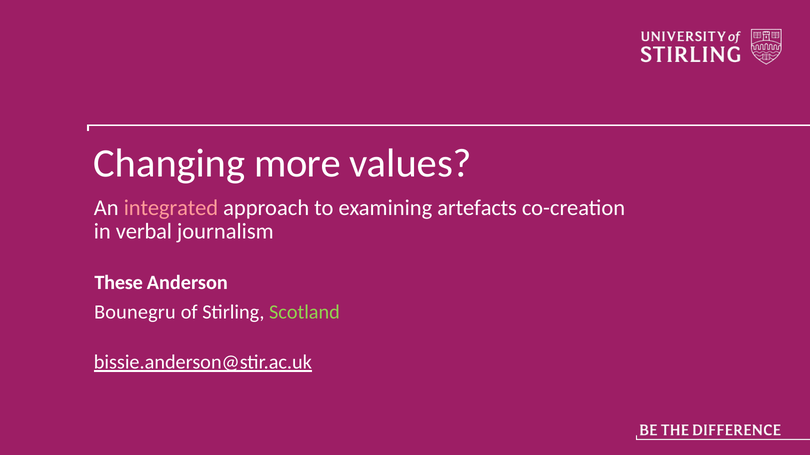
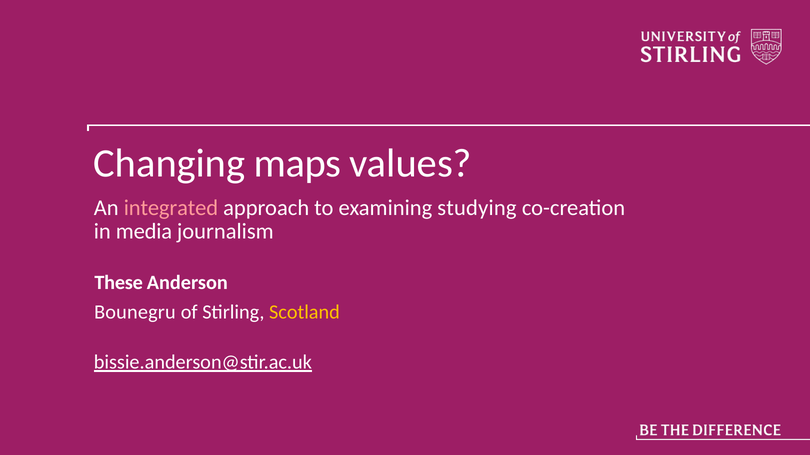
more: more -> maps (297, 164)
artefacts: artefacts -> studying (477, 208)
verbal: verbal -> media (144, 232)
Scotland colour: light green -> yellow (304, 313)
